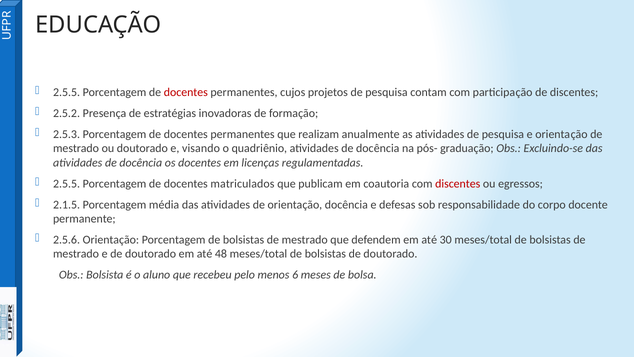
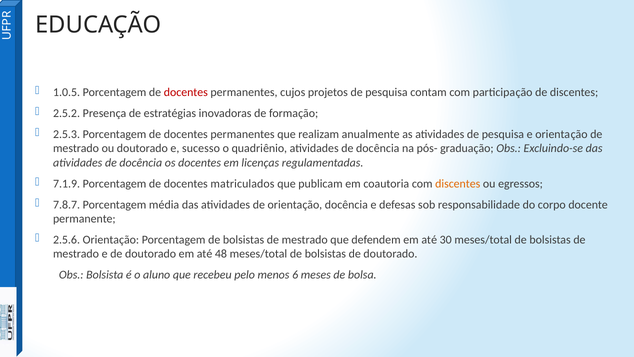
2.5.5: 2.5.5 -> 1.0.5 (67, 92)
visando: visando -> sucesso (201, 148)
2.5.5: 2.5.5 -> 7.1.9 (67, 184)
discentes colour: red -> orange (458, 184)
2.1.5: 2.1.5 -> 7.8.7 (67, 204)
